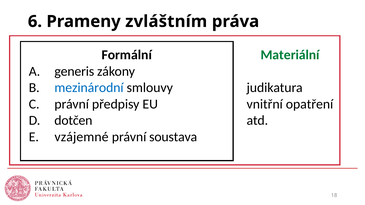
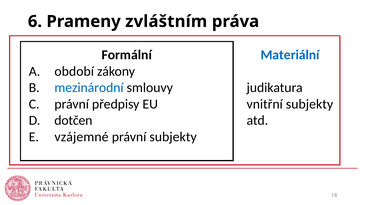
Materiální colour: green -> blue (290, 55)
generis: generis -> období (74, 71)
vnitřní opatření: opatření -> subjekty (309, 104)
právní soustava: soustava -> subjekty (173, 137)
